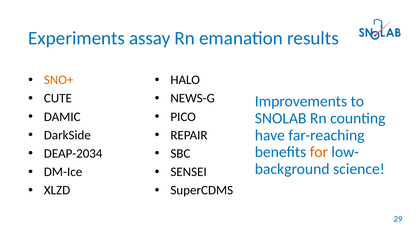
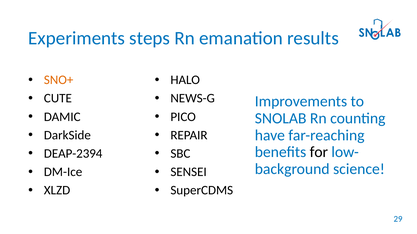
assay: assay -> steps (150, 38)
for colour: orange -> black (319, 152)
DEAP-2034: DEAP-2034 -> DEAP-2394 (73, 154)
